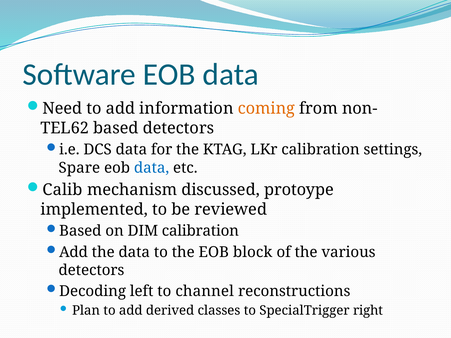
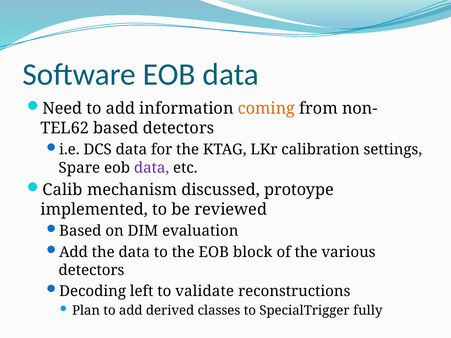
data colour: blue -> purple (152, 168)
DIM calibration: calibration -> evaluation (200, 231)
channel: channel -> validate (205, 291)
right: right -> fully (368, 311)
